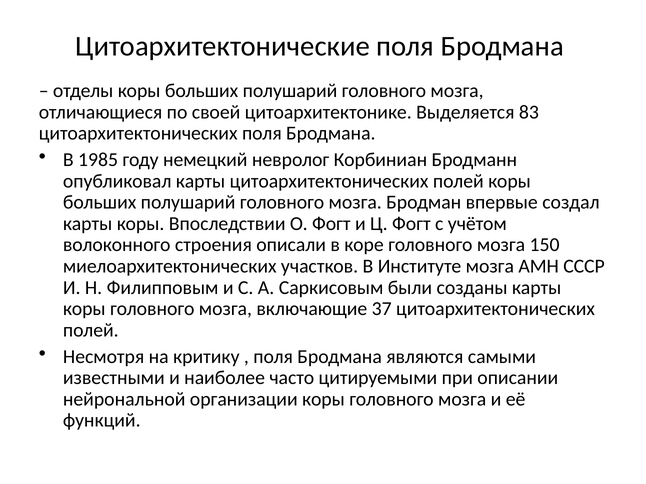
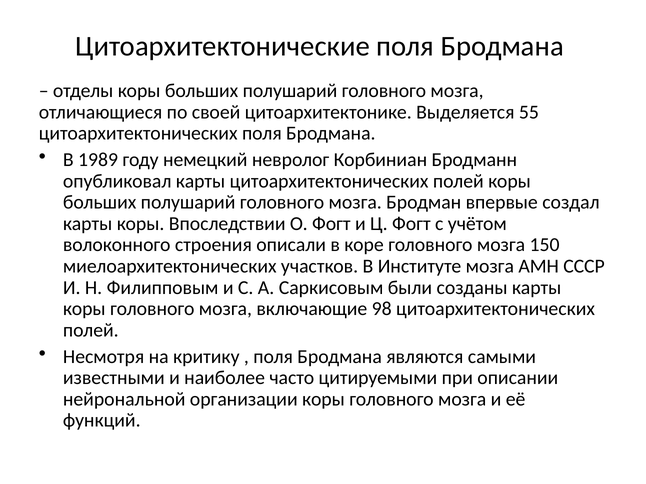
83: 83 -> 55 (529, 112)
1985: 1985 -> 1989 (98, 160)
37: 37 -> 98 (382, 309)
